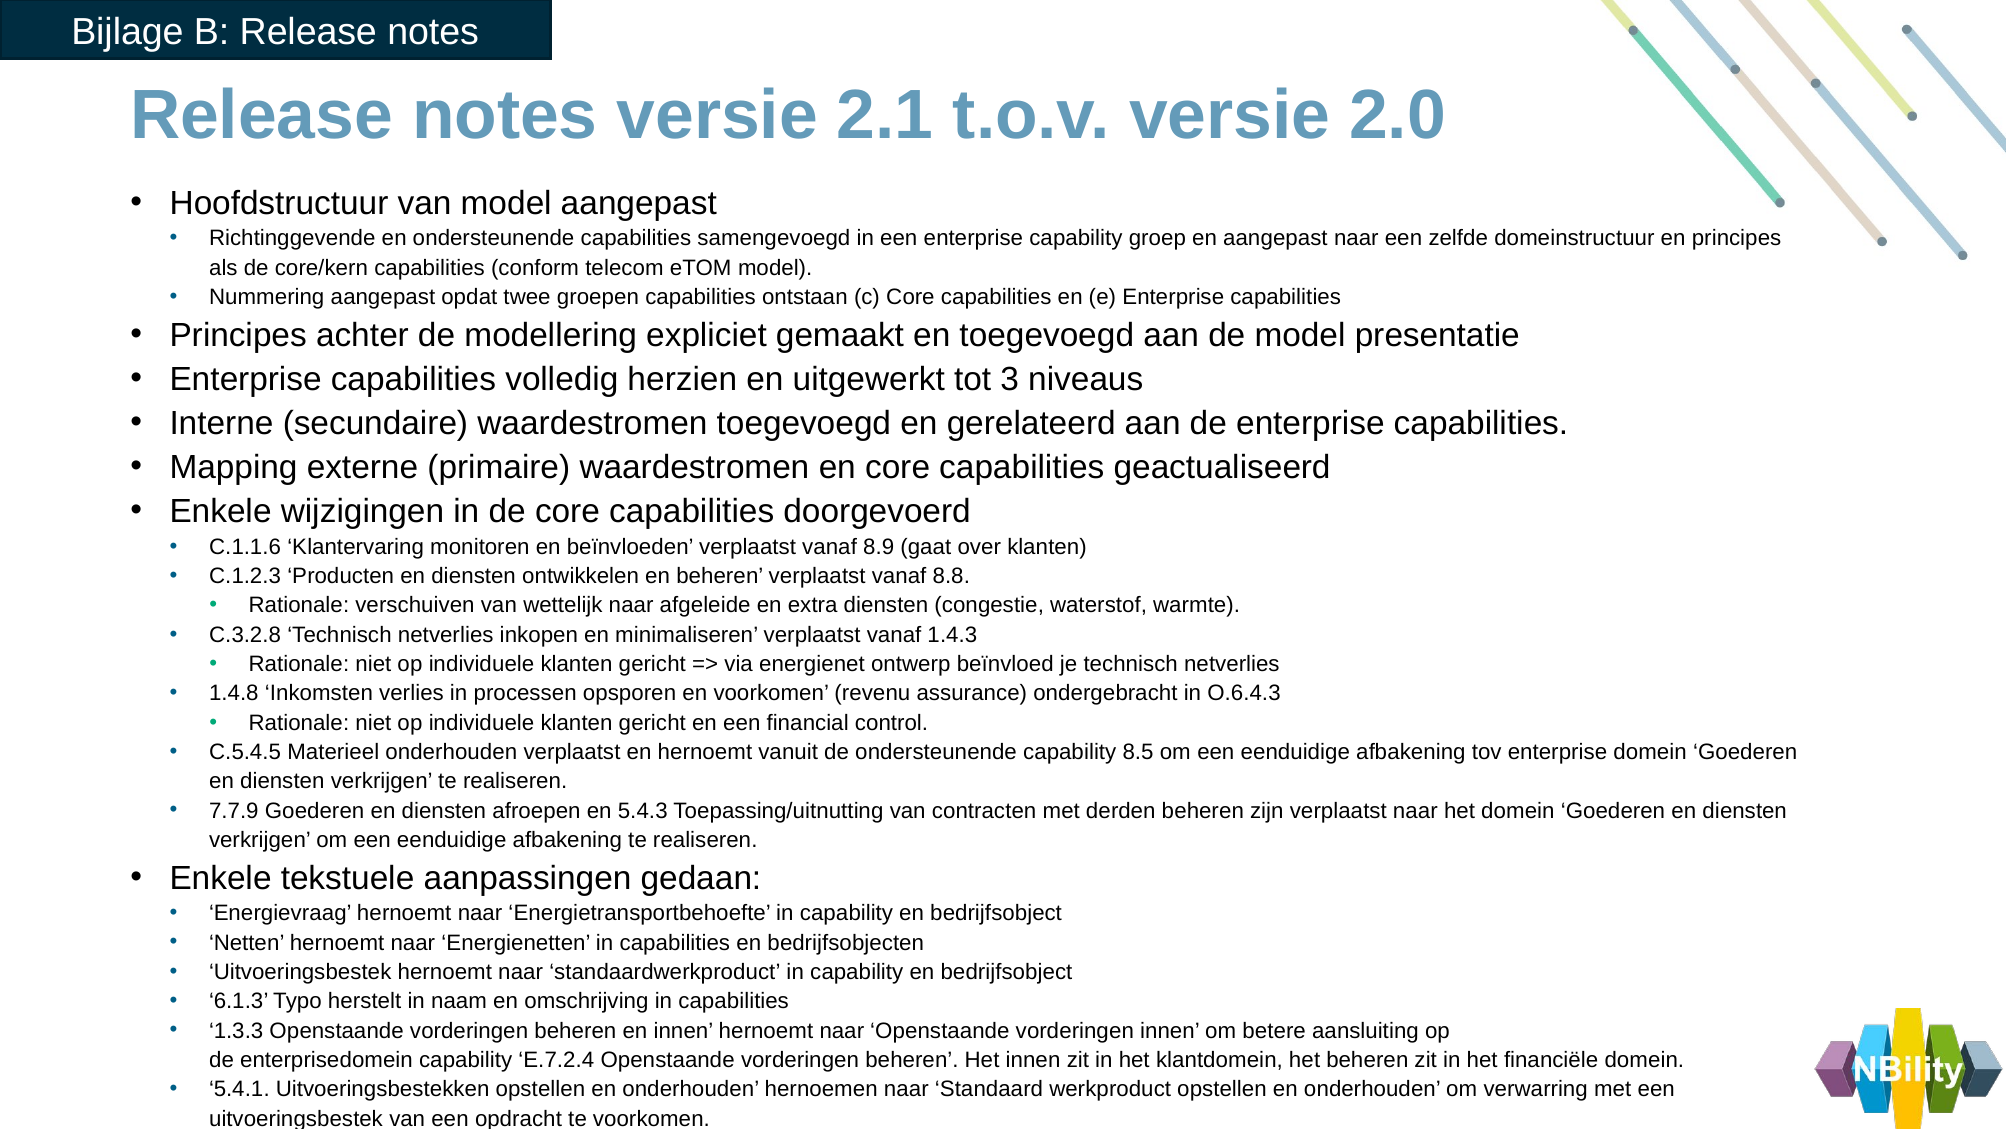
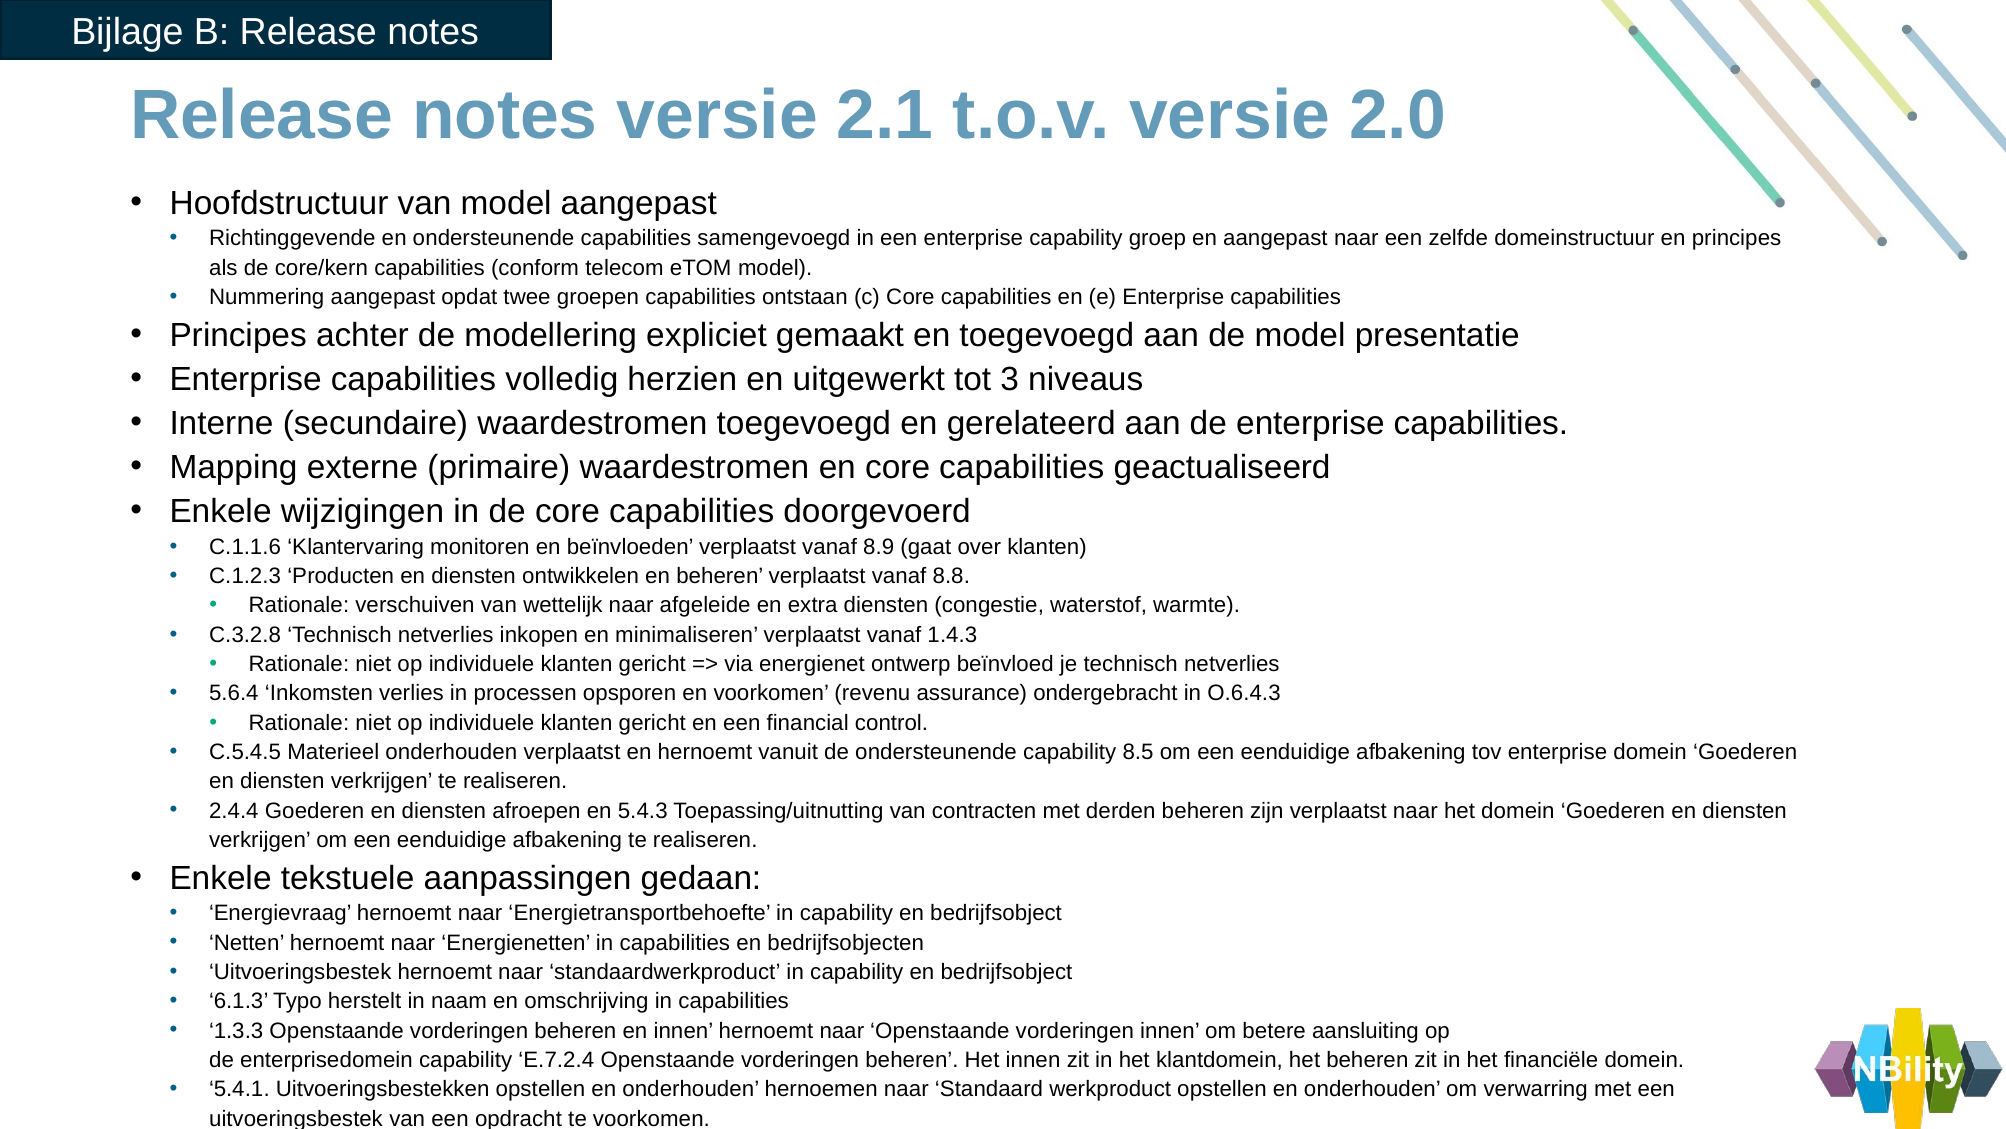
1.4.8: 1.4.8 -> 5.6.4 (234, 693)
7.7.9: 7.7.9 -> 2.4.4 (234, 810)
